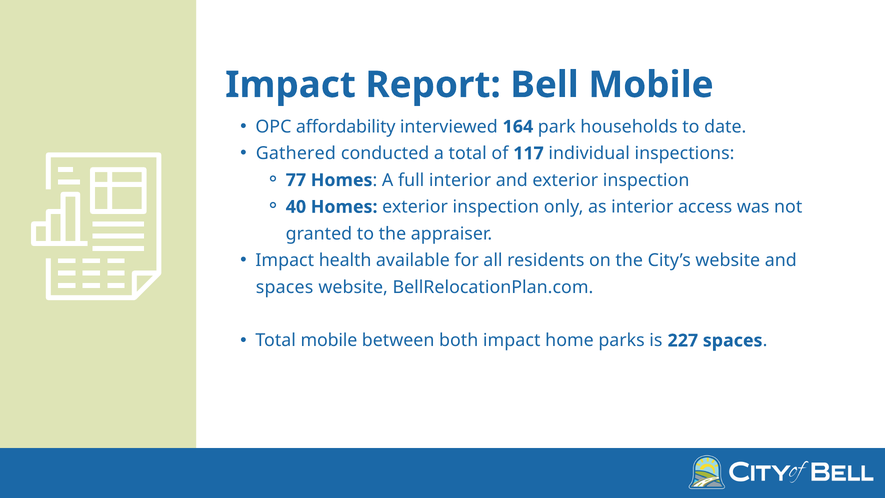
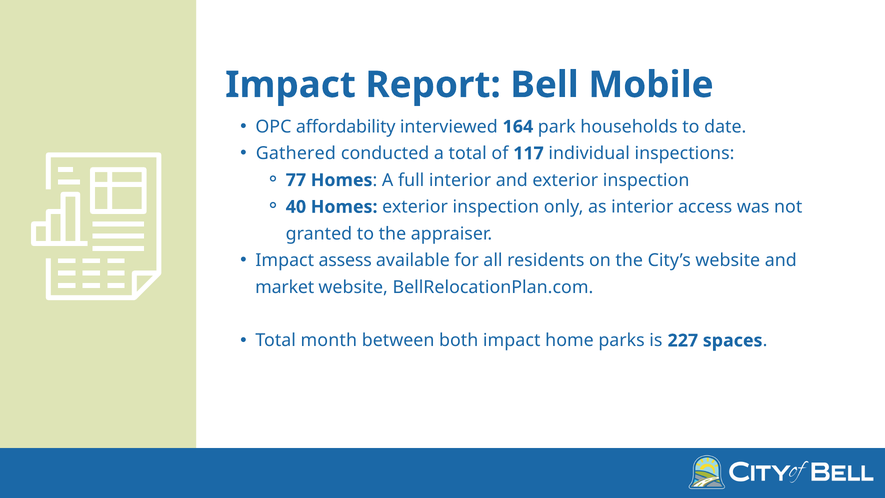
health: health -> assess (345, 260)
spaces: spaces -> market (285, 287)
Total mobile: mobile -> month (329, 340)
